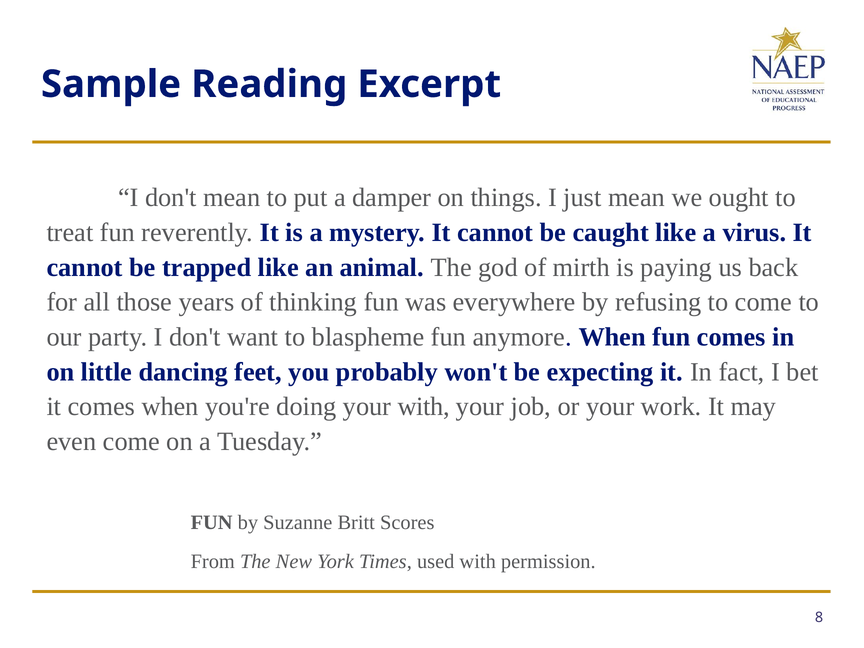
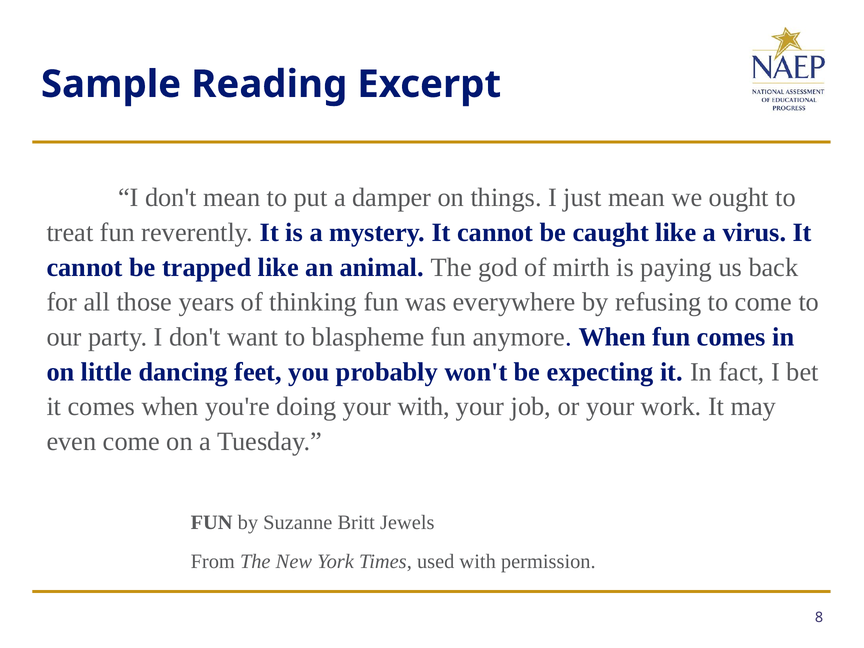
Scores: Scores -> Jewels (407, 523)
